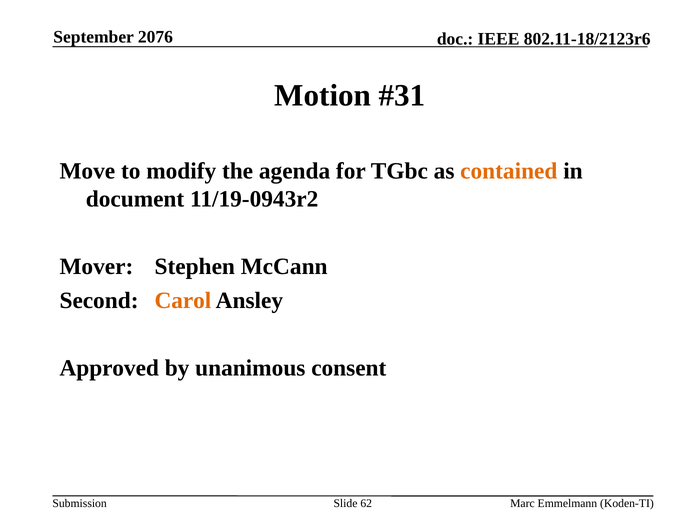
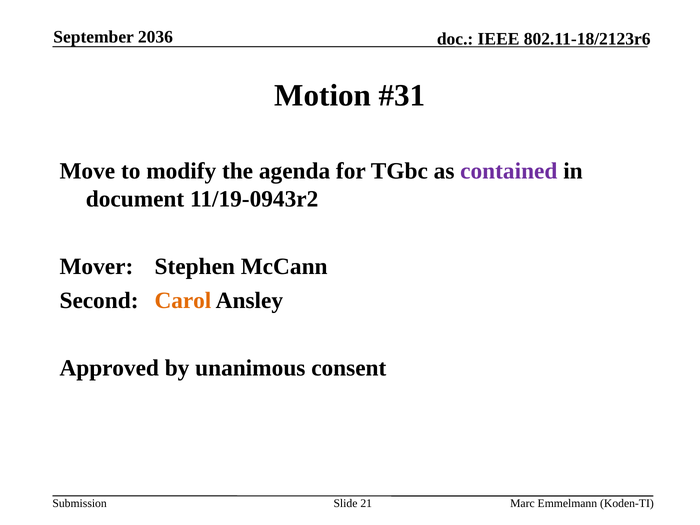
2076: 2076 -> 2036 (155, 37)
contained colour: orange -> purple (509, 171)
62: 62 -> 21 (366, 504)
